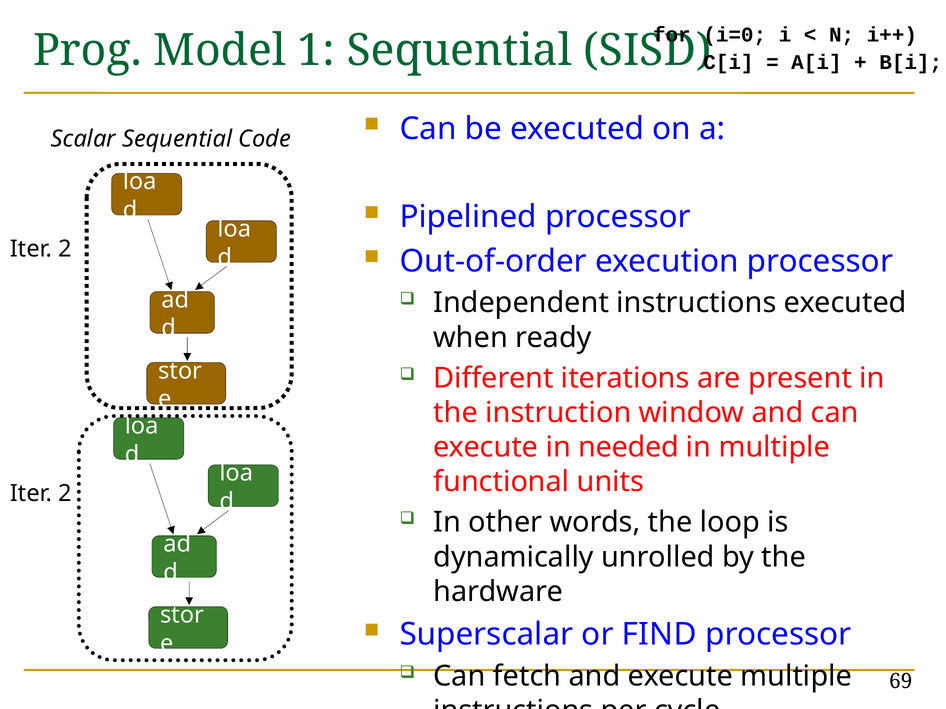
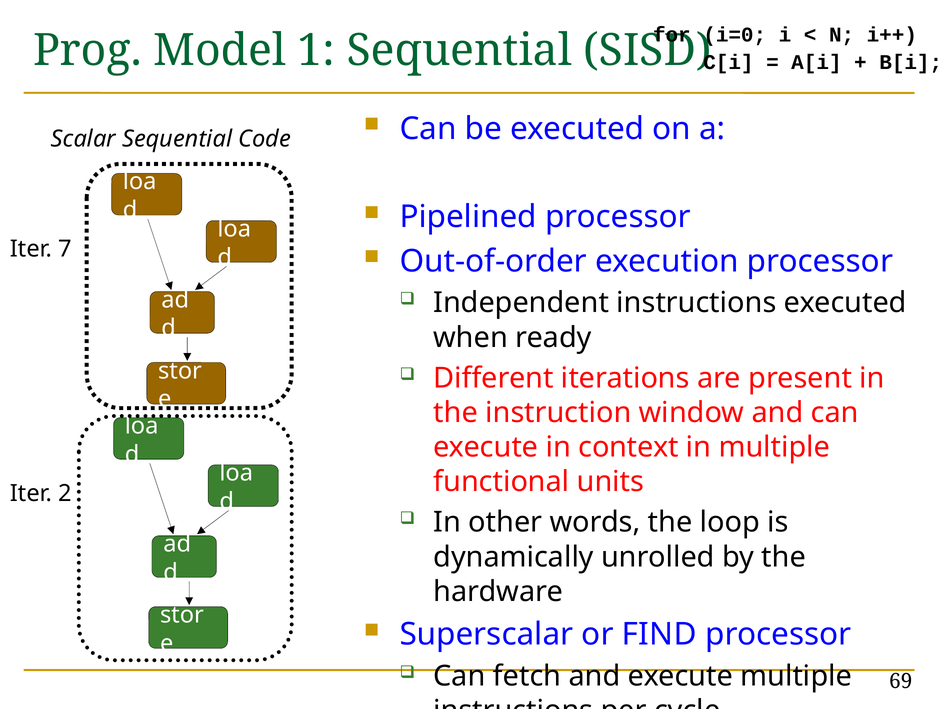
2: 2 -> 7 (65, 249)
needed: needed -> context (629, 448)
